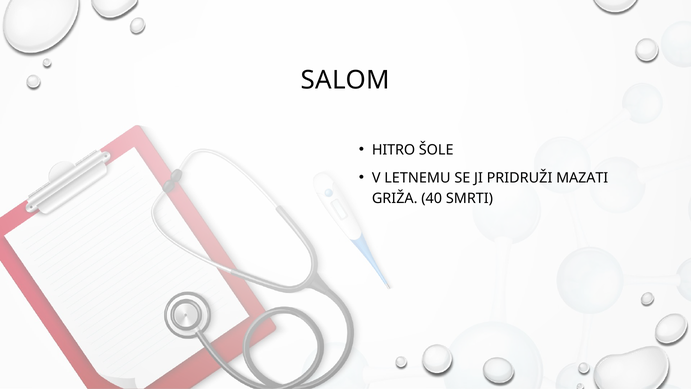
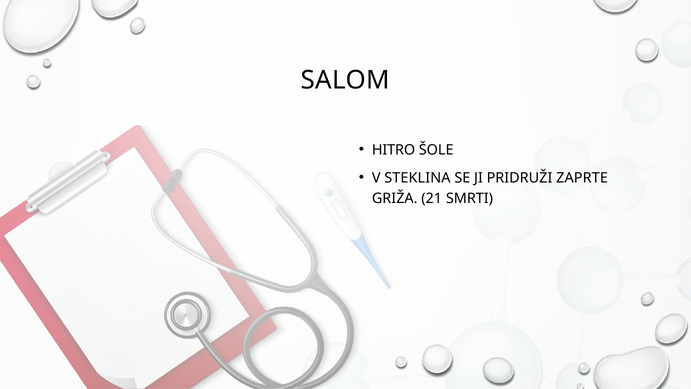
LETNEMU: LETNEMU -> STEKLINA (417, 178)
MAZATI: MAZATI -> ZAPRTE (582, 178)
40: 40 -> 21 (432, 199)
